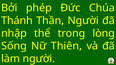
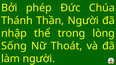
Thiên: Thiên -> Thoát (66, 46)
